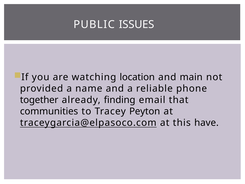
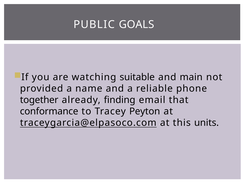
ISSUES: ISSUES -> GOALS (137, 24)
location: location -> suitable (137, 77)
communities: communities -> conformance (49, 111)
have: have -> units (207, 123)
